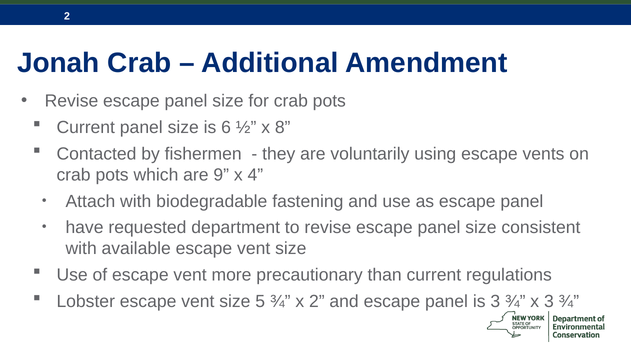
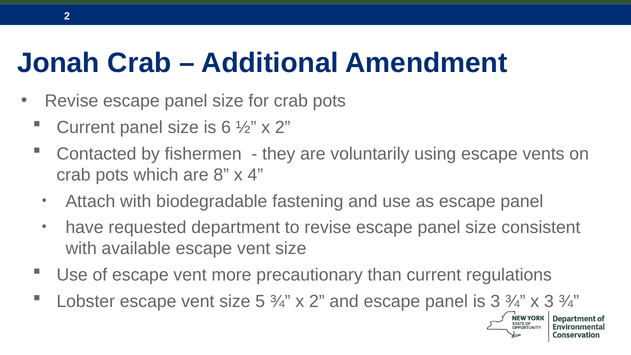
½ x 8: 8 -> 2 (283, 127)
9: 9 -> 8 (221, 175)
